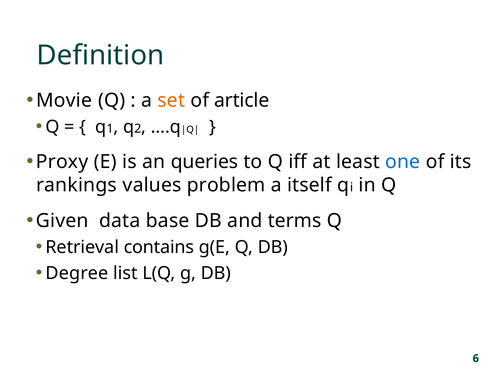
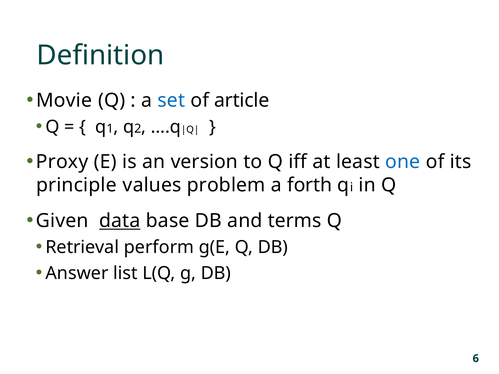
set colour: orange -> blue (171, 100)
queries: queries -> version (204, 162)
rankings: rankings -> principle (76, 185)
itself: itself -> forth (310, 185)
data underline: none -> present (120, 221)
contains: contains -> perform (159, 247)
Degree: Degree -> Answer (77, 273)
